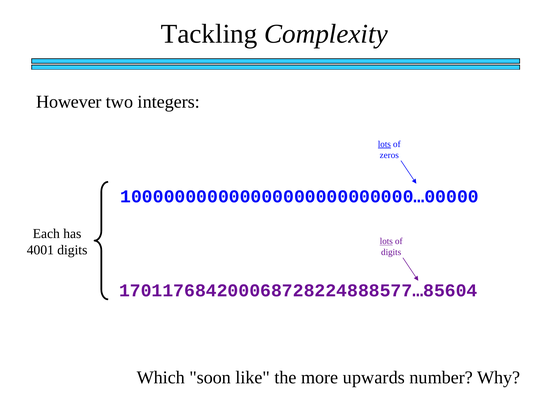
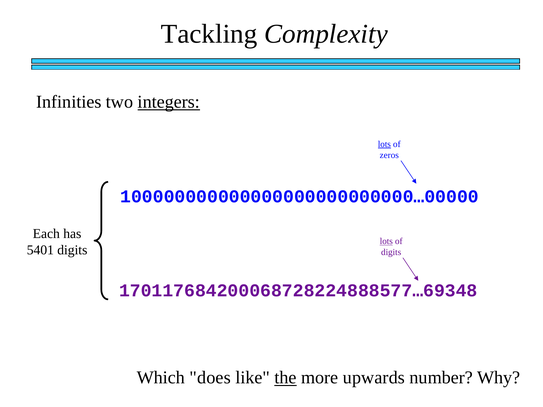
However: However -> Infinities (69, 102)
integers underline: none -> present (169, 102)
4001: 4001 -> 5401 (40, 250)
170117684200068728224888577…85604: 170117684200068728224888577…85604 -> 170117684200068728224888577…69348 (298, 291)
soon: soon -> does (210, 378)
the underline: none -> present (286, 378)
